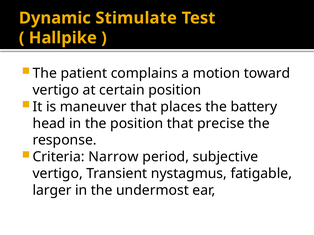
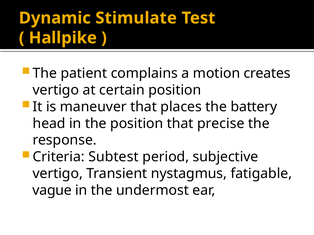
toward: toward -> creates (267, 73)
Narrow: Narrow -> Subtest (113, 157)
larger: larger -> vague (52, 191)
